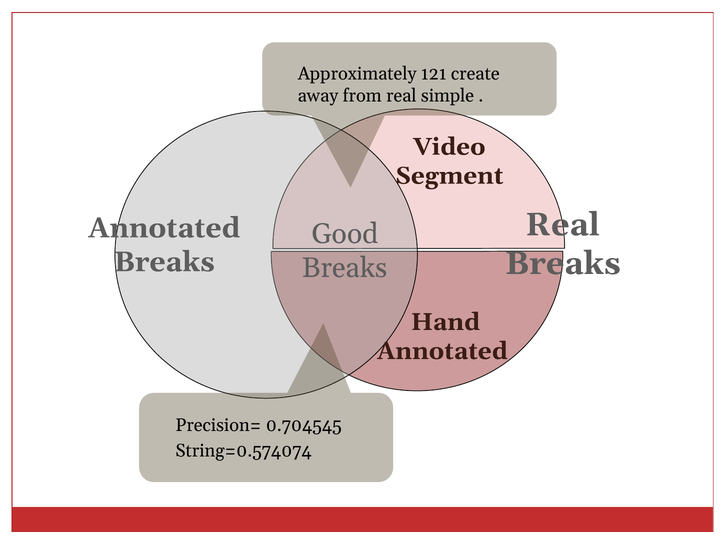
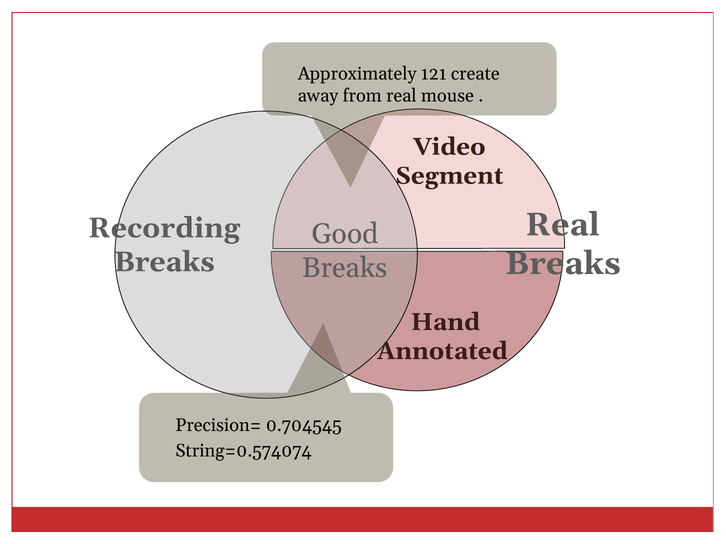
simple: simple -> mouse (447, 96)
Annotated: Annotated -> Recording (164, 228)
